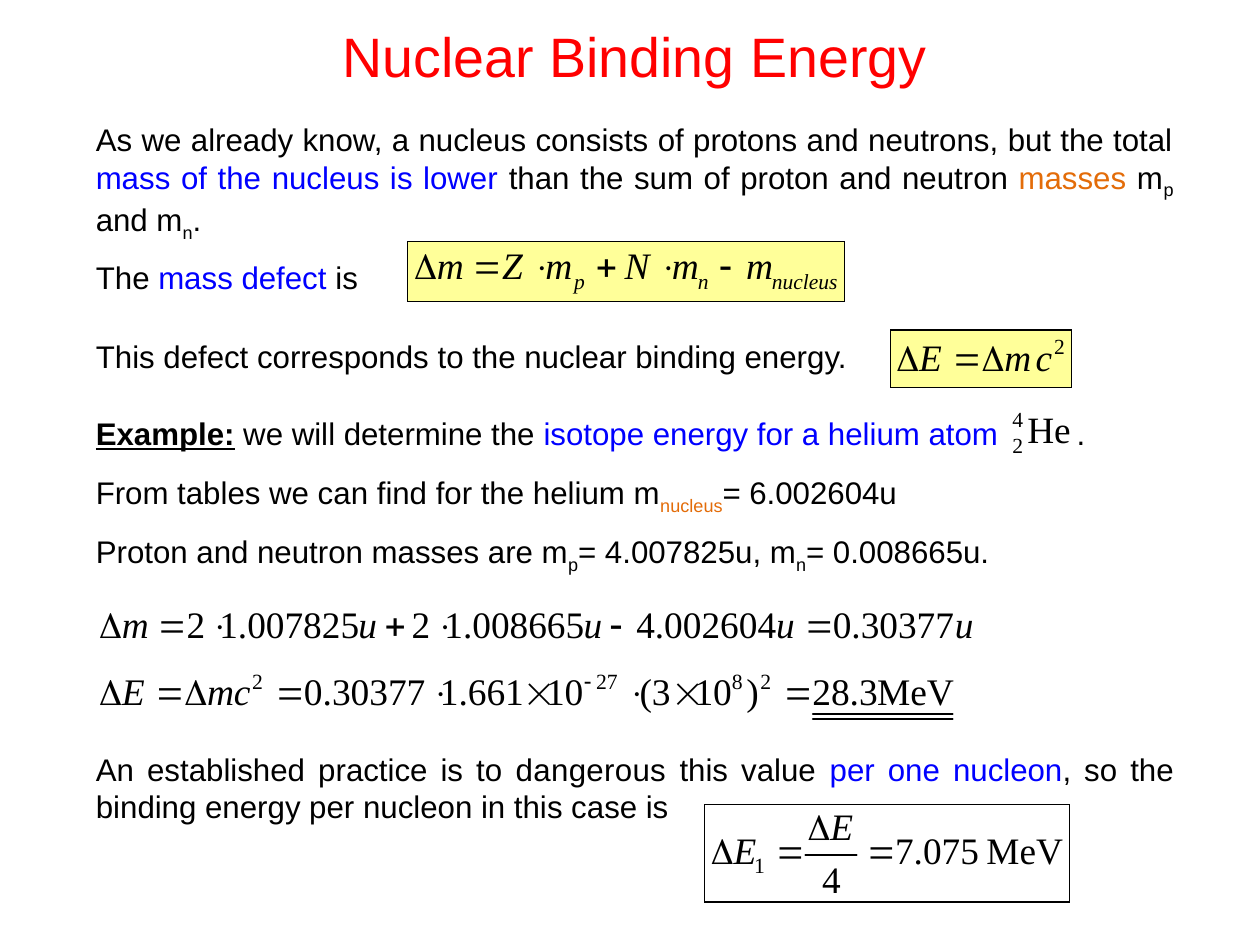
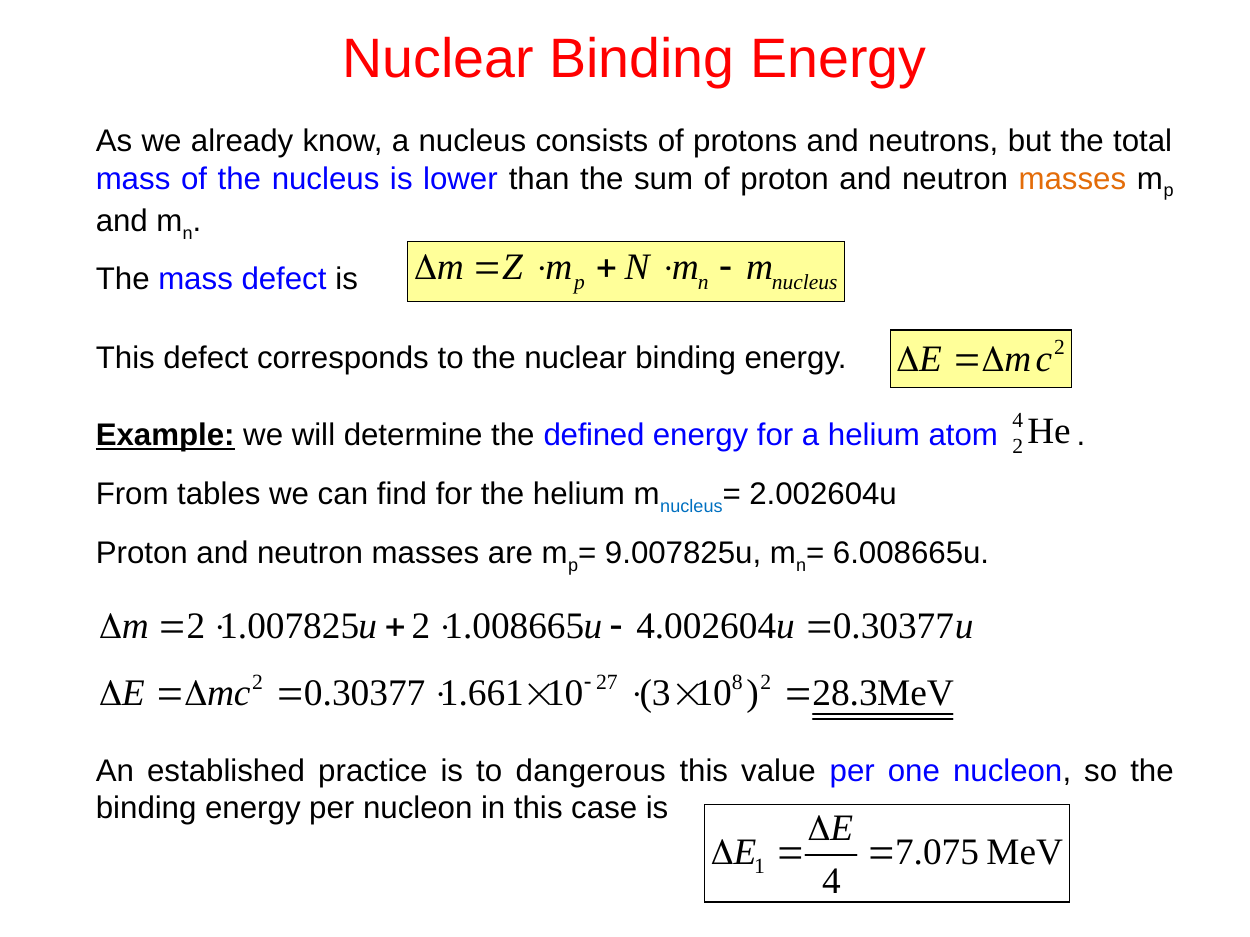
isotope: isotope -> defined (594, 435)
nucleus colour: orange -> blue (691, 507)
6.002604u: 6.002604u -> 2.002604u (823, 495)
4.007825u: 4.007825u -> 9.007825u (683, 554)
0.008665u: 0.008665u -> 6.008665u (911, 554)
